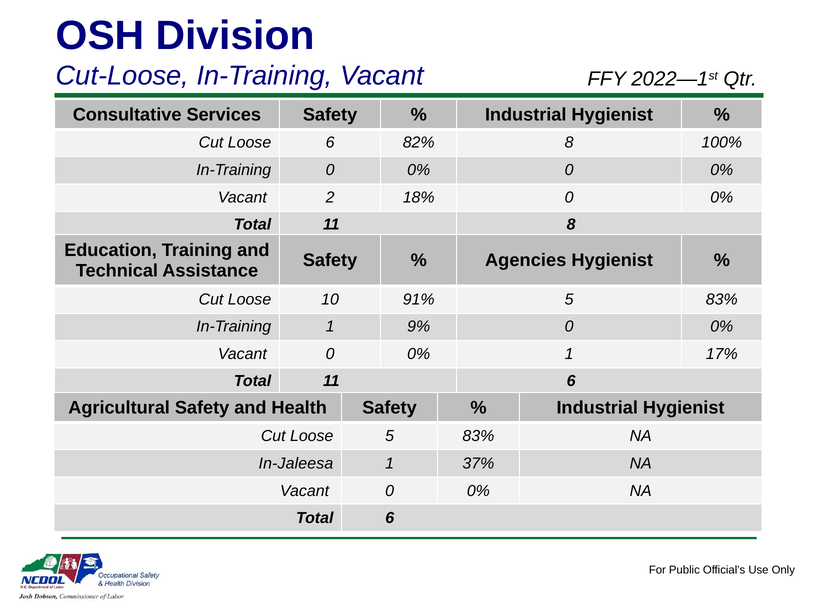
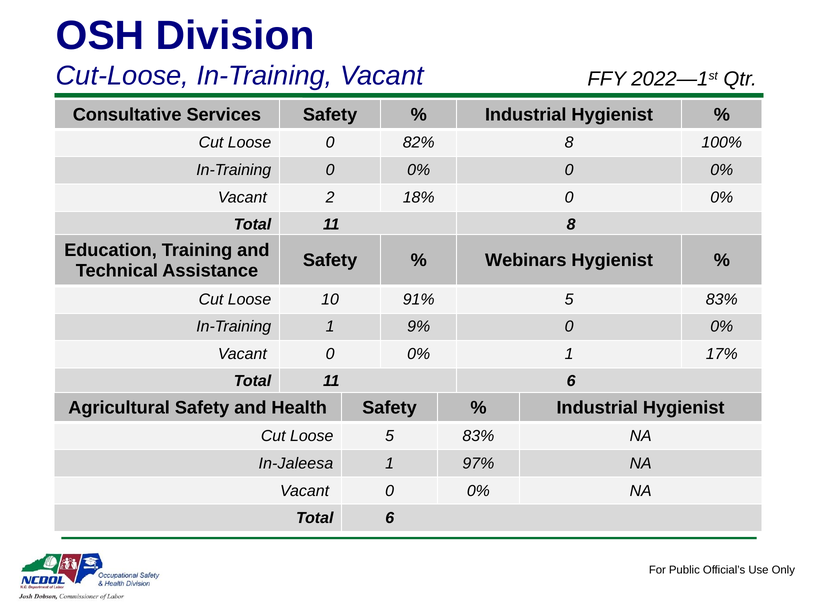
Loose 6: 6 -> 0 (330, 143)
Agencies: Agencies -> Webinars (526, 261)
37%: 37% -> 97% (478, 464)
